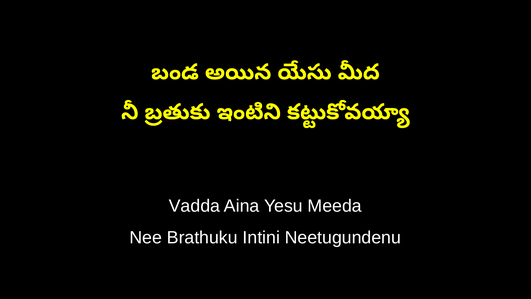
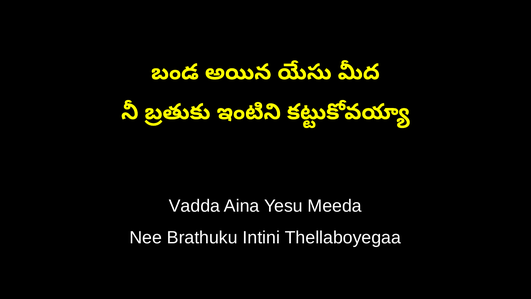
Neetugundenu: Neetugundenu -> Thellaboyegaa (343, 238)
